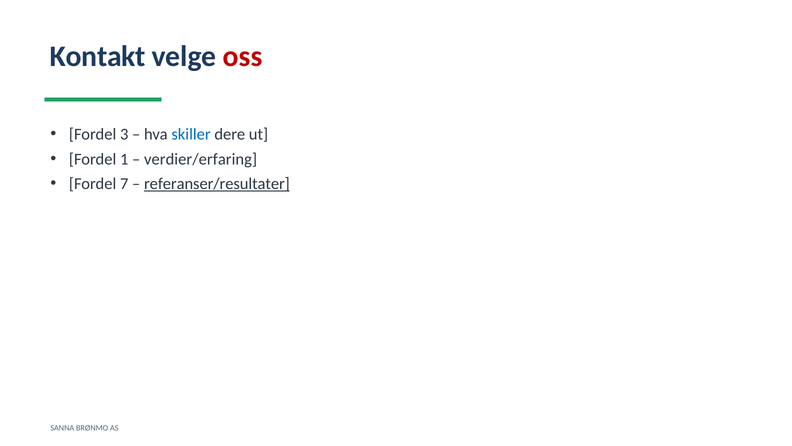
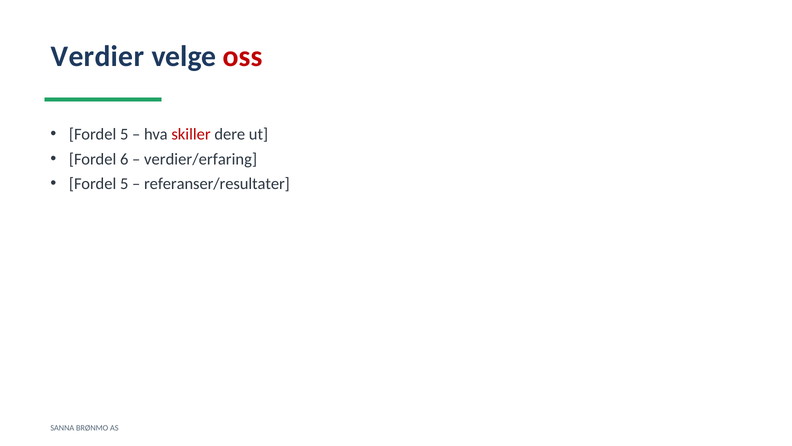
Kontakt: Kontakt -> Verdier (97, 57)
3: 3 -> 5 (124, 134)
skiller colour: blue -> red (191, 134)
1: 1 -> 6 (124, 159)
7: 7 -> 5 (124, 184)
referanser/resultater underline: present -> none (217, 184)
